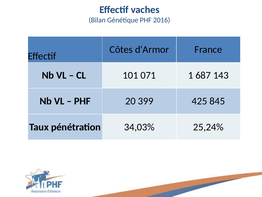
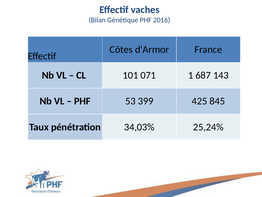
20: 20 -> 53 (130, 101)
